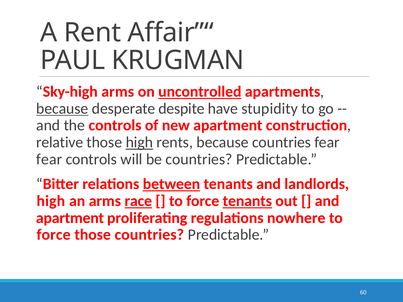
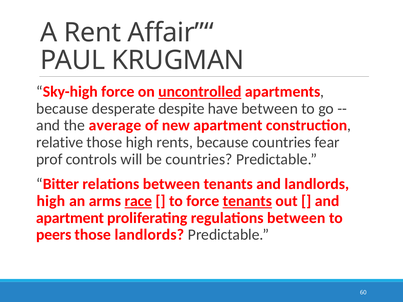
Sky-high arms: arms -> force (118, 92)
because underline: present -> none (62, 109)
have stupidity: stupidity -> between (270, 109)
the controls: controls -> average (115, 126)
high underline: present -> none (139, 143)
fear: fear -> prof (49, 159)
between underline: present -> none (171, 184)
regulations nowhere: nowhere -> between (296, 218)
force: force -> peers (54, 235)
those countries: countries -> landlords (149, 235)
